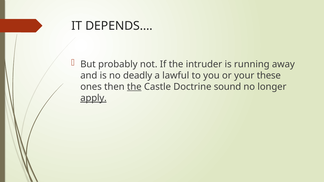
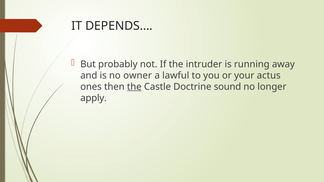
deadly: deadly -> owner (138, 76)
these: these -> actus (269, 76)
apply underline: present -> none (94, 98)
